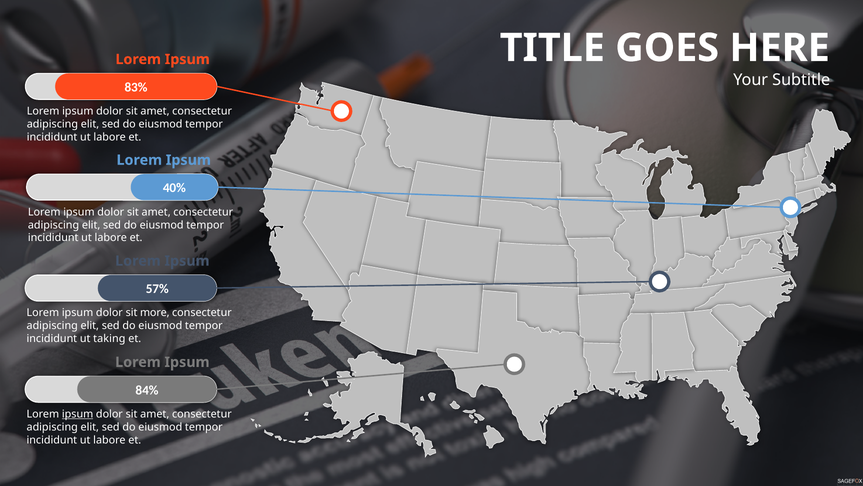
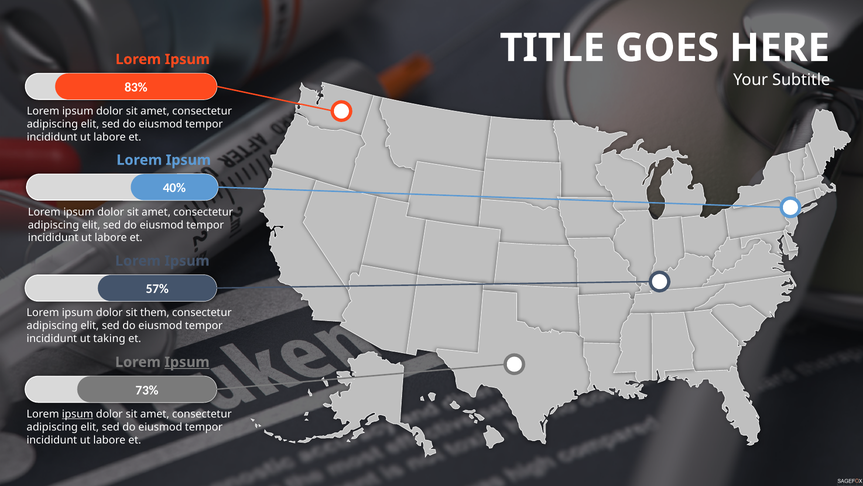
more: more -> them (155, 313)
Ipsum underline: none -> present (187, 362)
84%: 84% -> 73% (147, 390)
